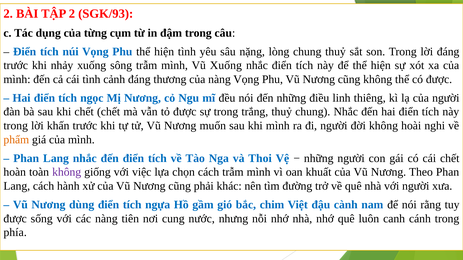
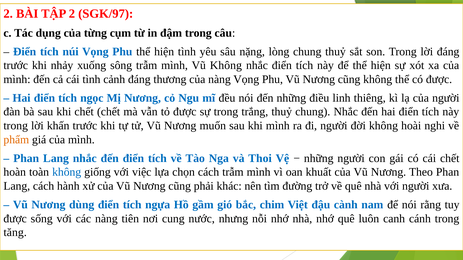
SGK/93: SGK/93 -> SGK/97 (106, 14)
Vũ Xuống: Xuống -> Không (226, 66)
không colour: purple -> blue (67, 172)
phía: phía -> tăng (15, 233)
